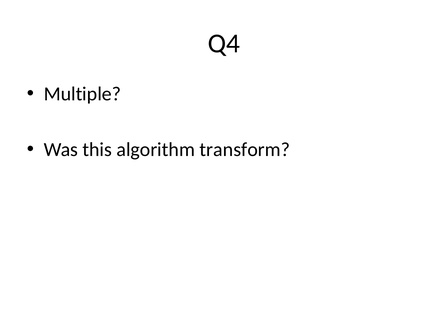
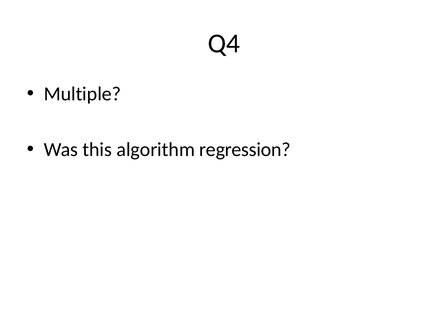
transform: transform -> regression (245, 150)
